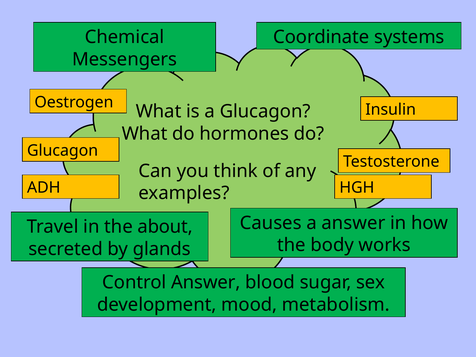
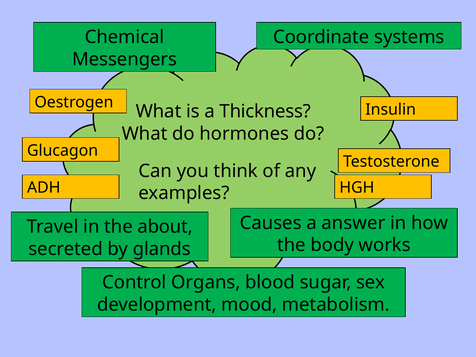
a Glucagon: Glucagon -> Thickness (265, 111)
Control Answer: Answer -> Organs (206, 282)
